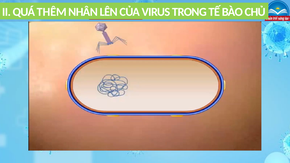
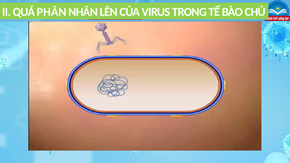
THÊM: THÊM -> PHÂN (52, 12)
